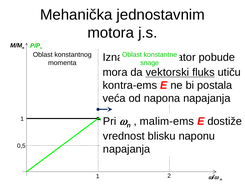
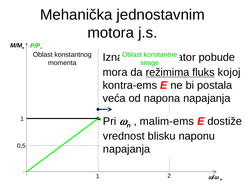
vektorski: vektorski -> režimima (167, 72)
utiču: utiču -> kojoj (229, 72)
